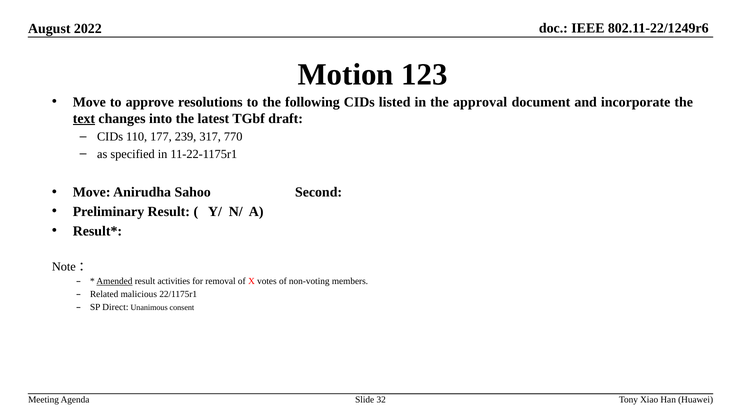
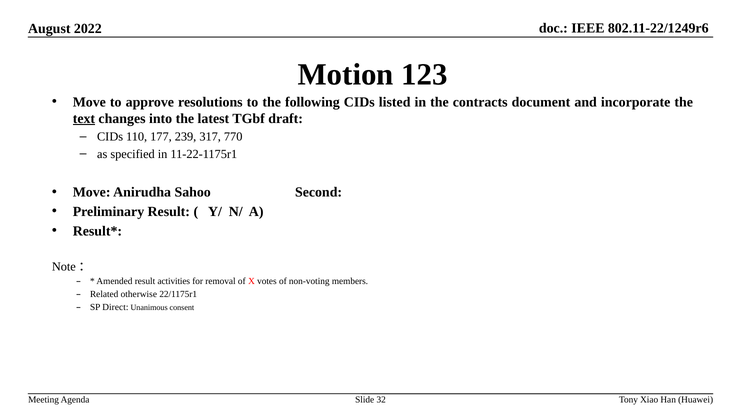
approval: approval -> contracts (480, 102)
Amended underline: present -> none (114, 281)
malicious: malicious -> otherwise (139, 294)
